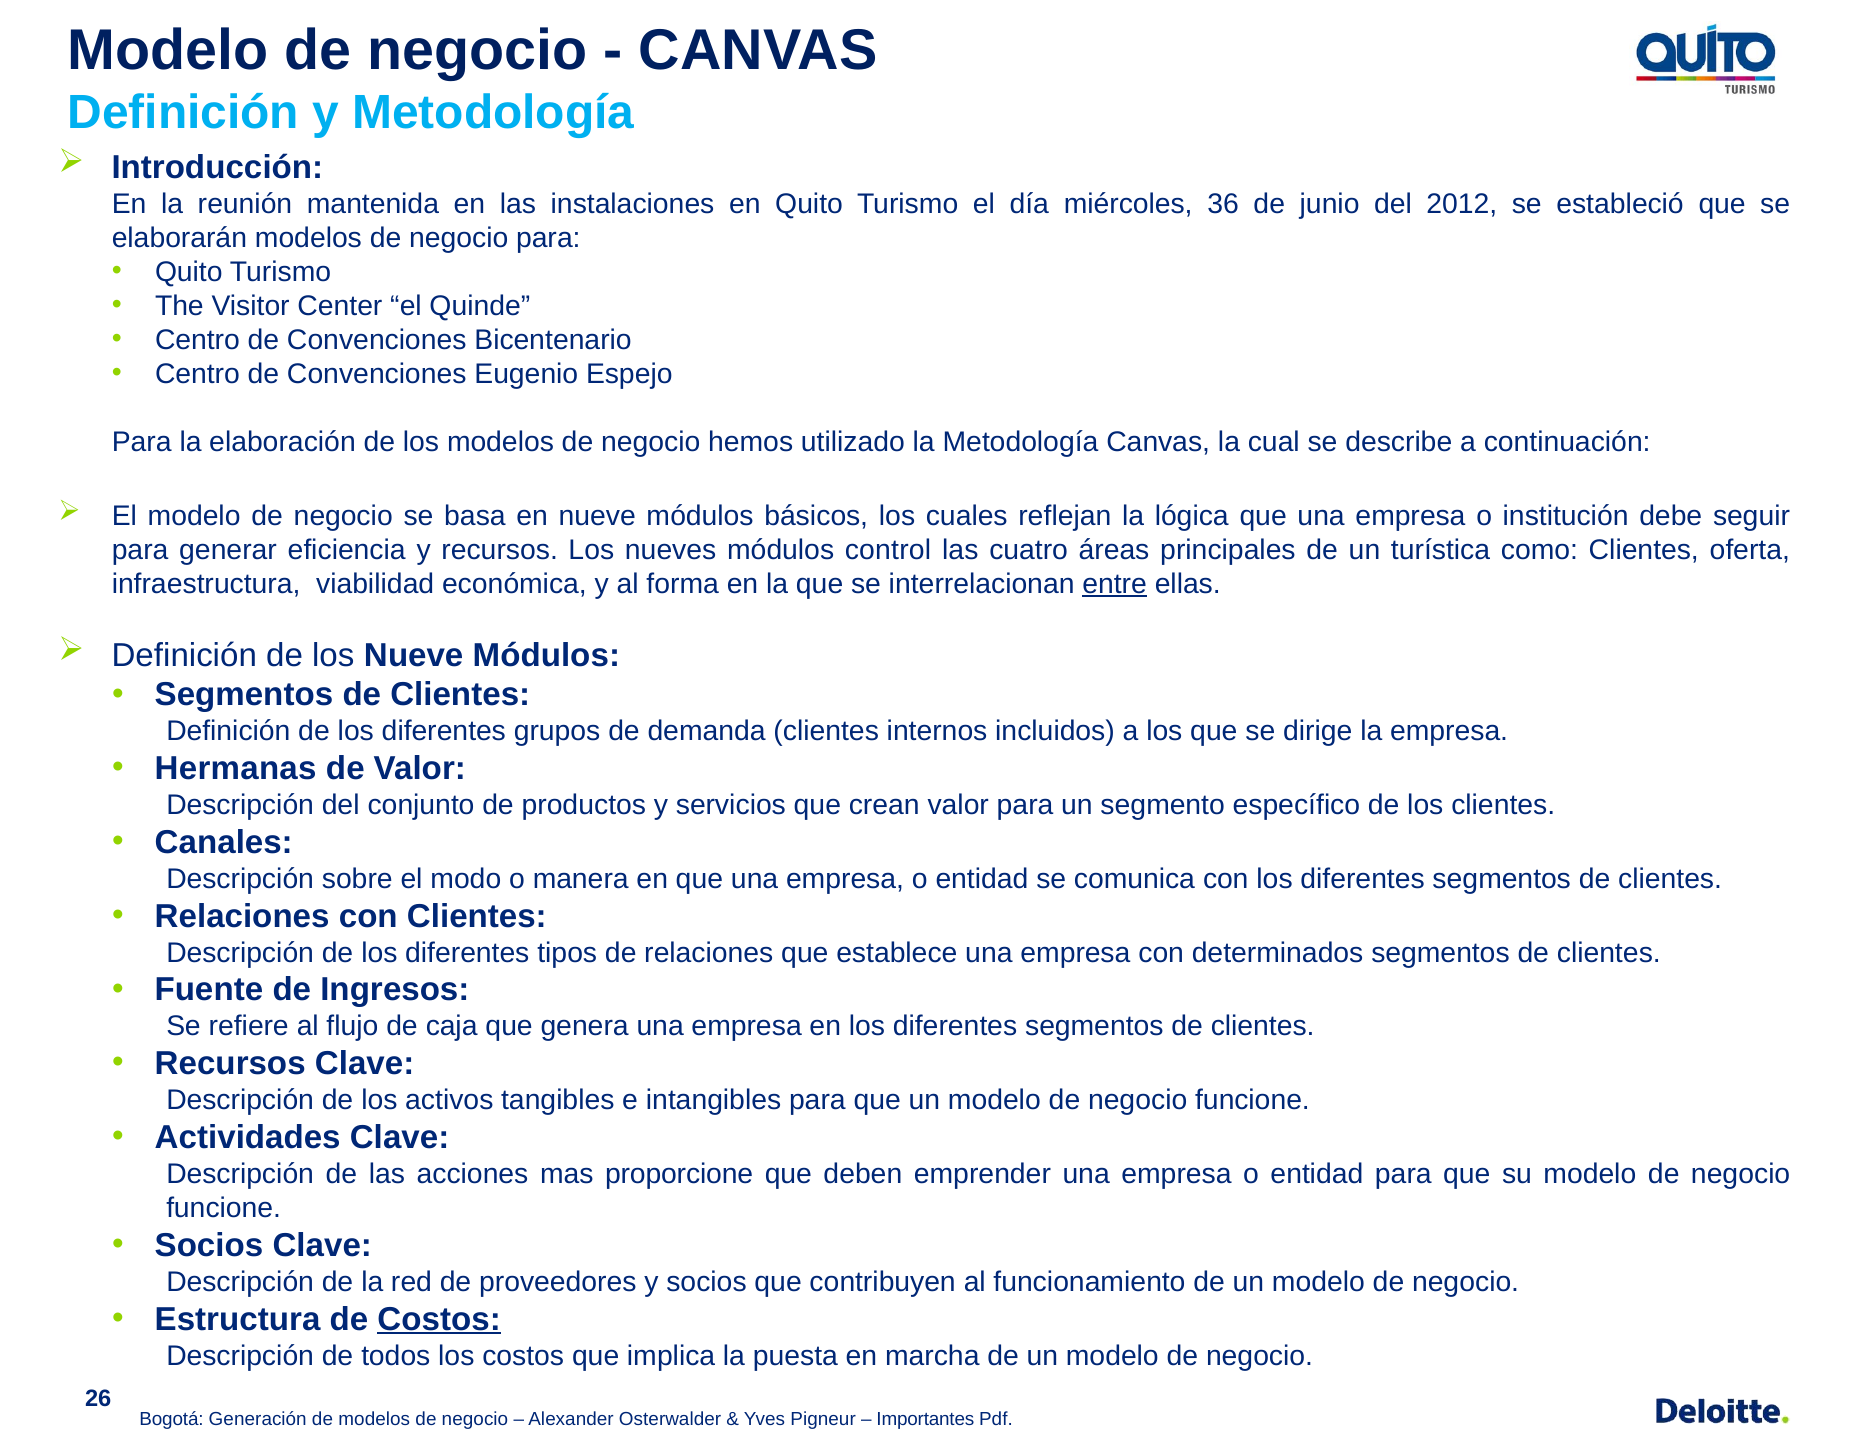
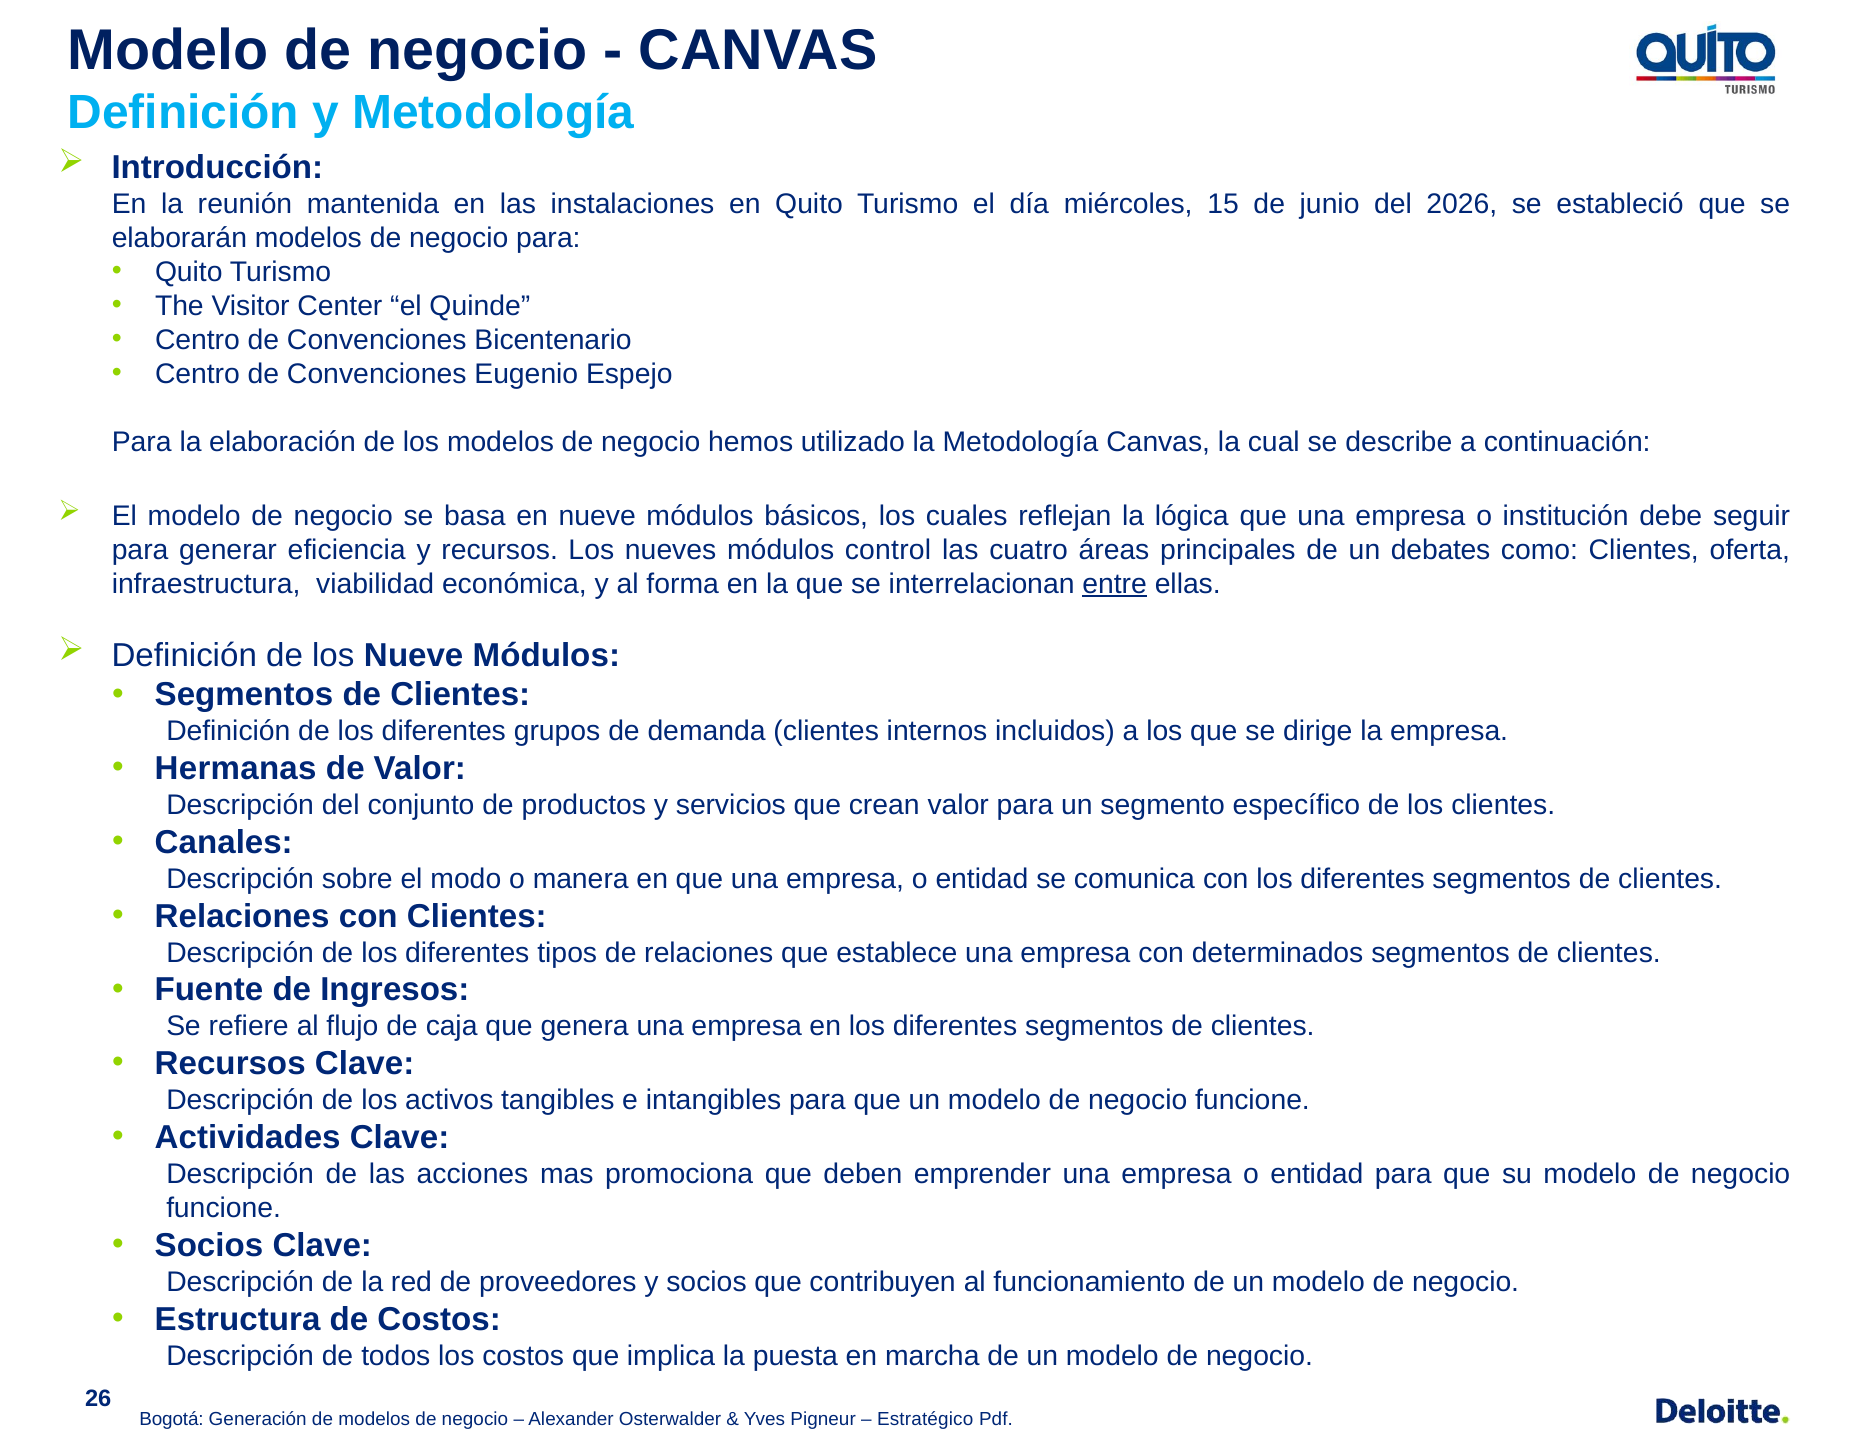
36: 36 -> 15 (1223, 204)
2012: 2012 -> 2026 (1462, 204)
turística: turística -> debates (1441, 550)
proporcione: proporcione -> promociona (679, 1174)
Costos underline: present -> none (439, 1319)
Importantes: Importantes -> Estratégico (925, 1419)
